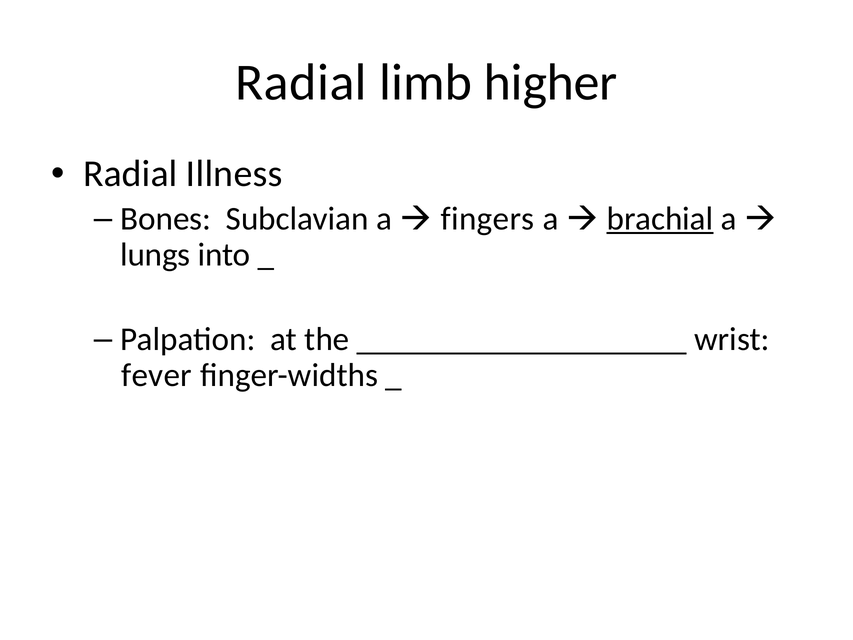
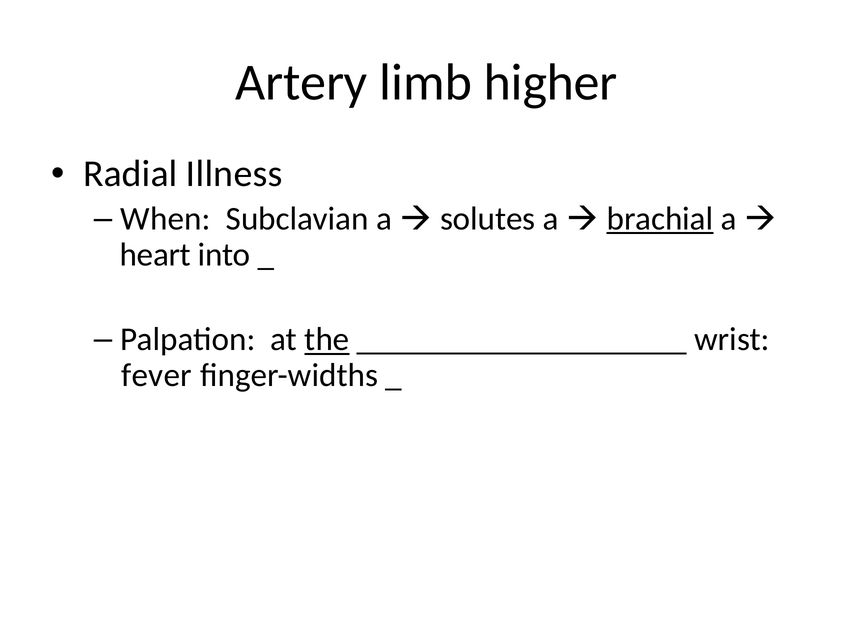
Radial: Radial -> Artery (301, 83)
Bones: Bones -> When (166, 219)
fingers: fingers -> solutes (488, 219)
lungs: lungs -> heart (155, 255)
the underline: none -> present (327, 339)
